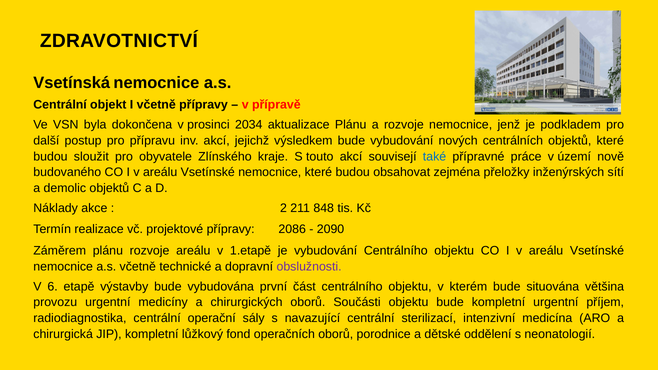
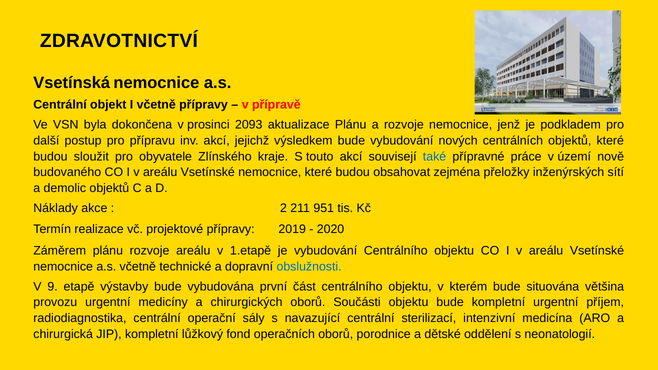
2034: 2034 -> 2093 (249, 125)
848: 848 -> 951 (324, 208)
2086: 2086 -> 2019 (292, 229)
2090: 2090 -> 2020 (331, 229)
obslužnosti colour: purple -> blue (309, 267)
6: 6 -> 9 (53, 287)
